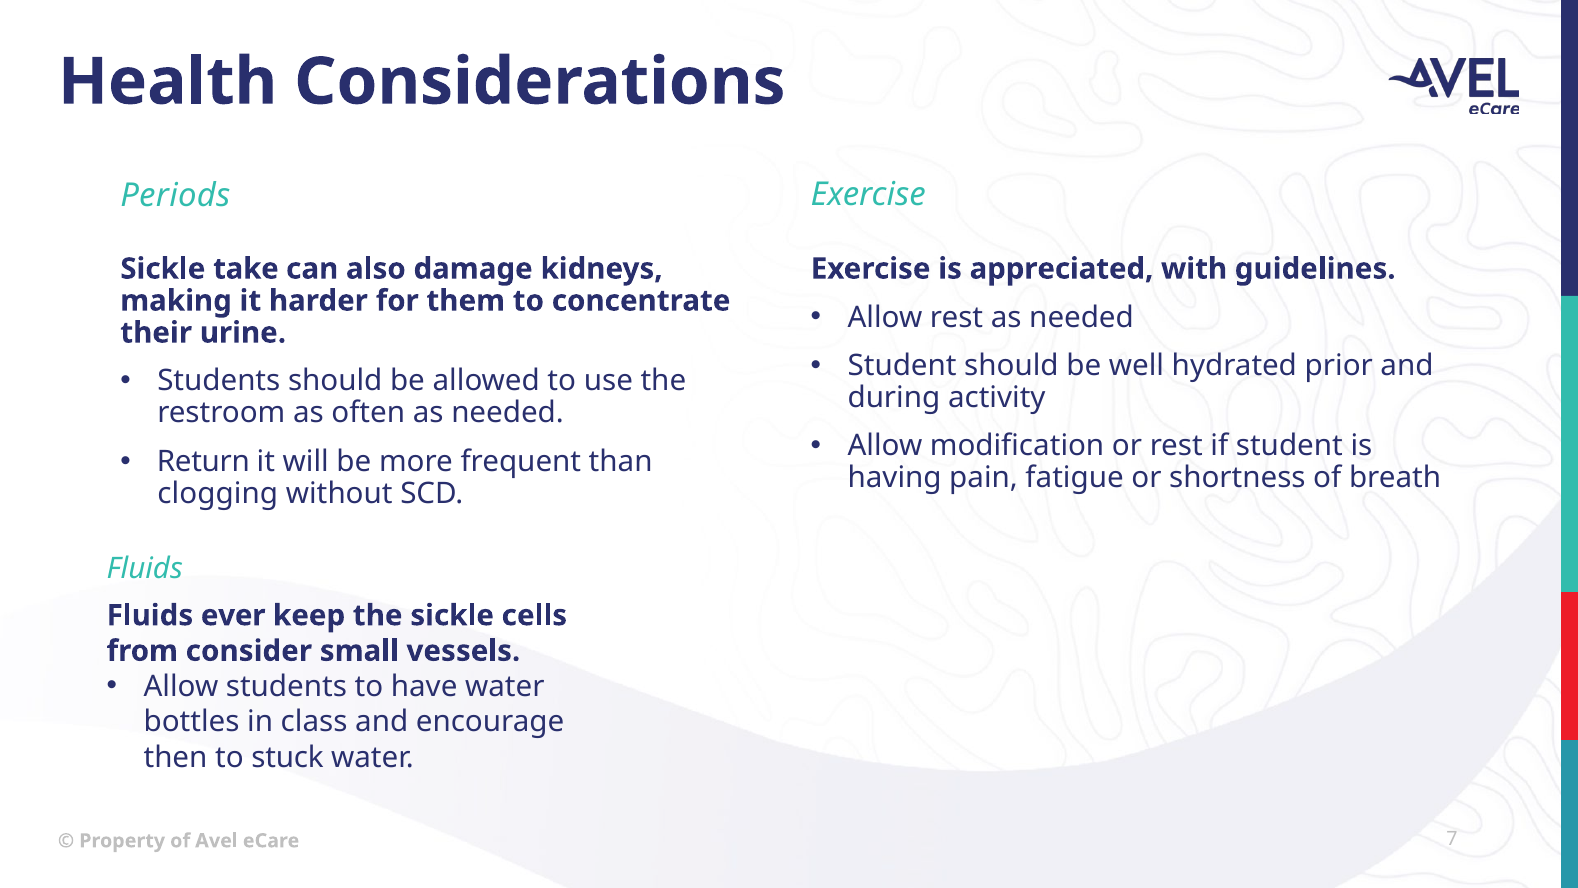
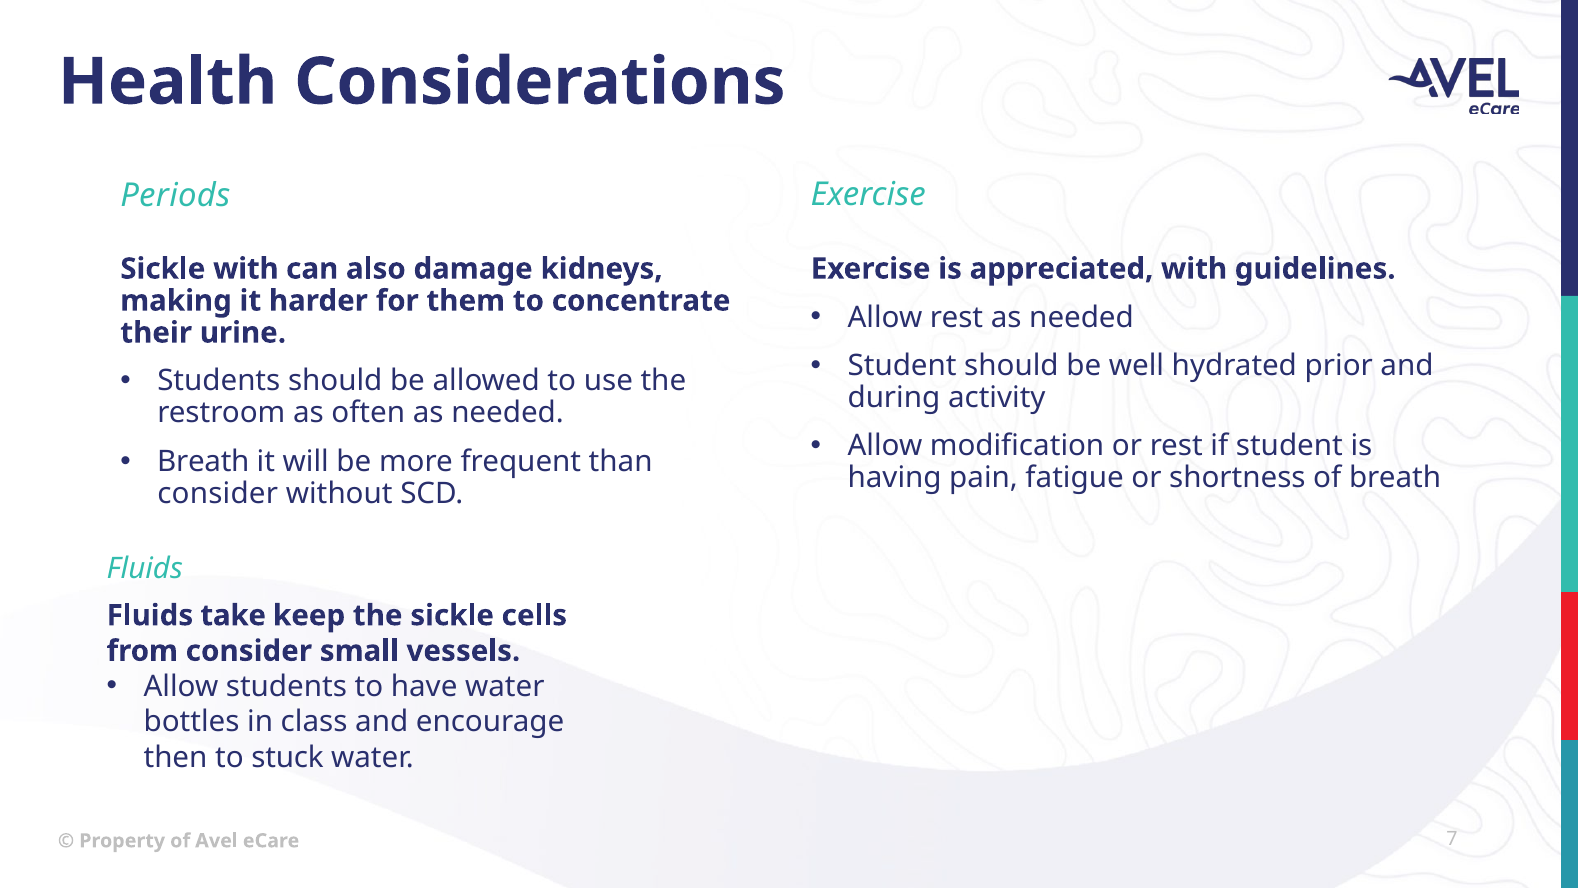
Sickle take: take -> with (246, 269)
Return: Return -> Breath (203, 461)
clogging: clogging -> consider (218, 493)
ever: ever -> take (233, 615)
